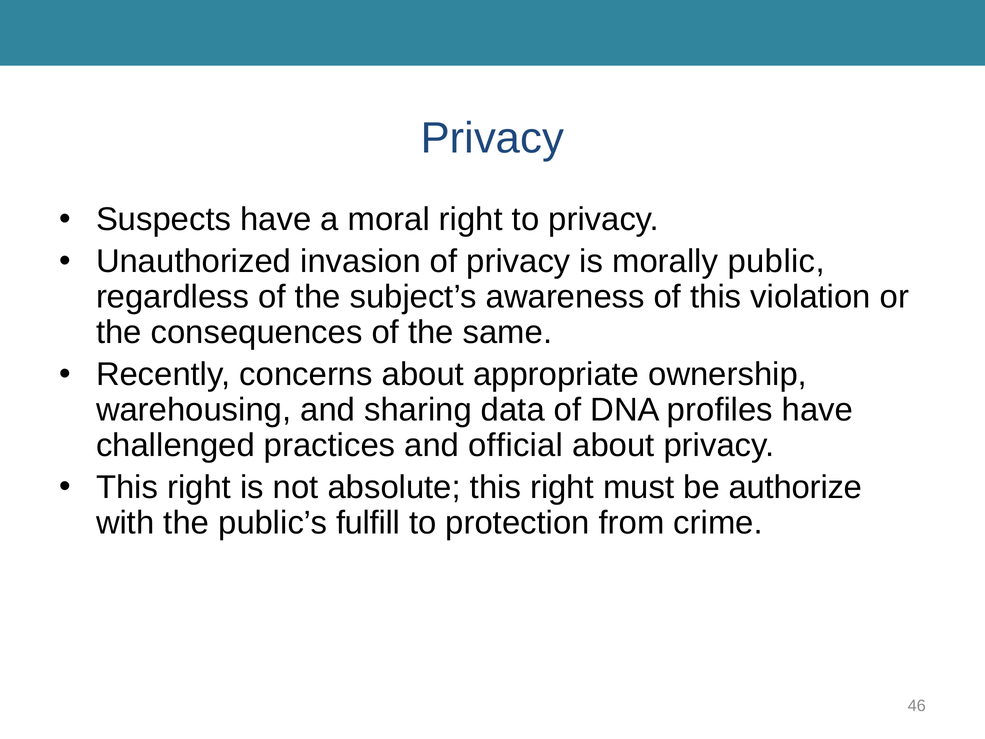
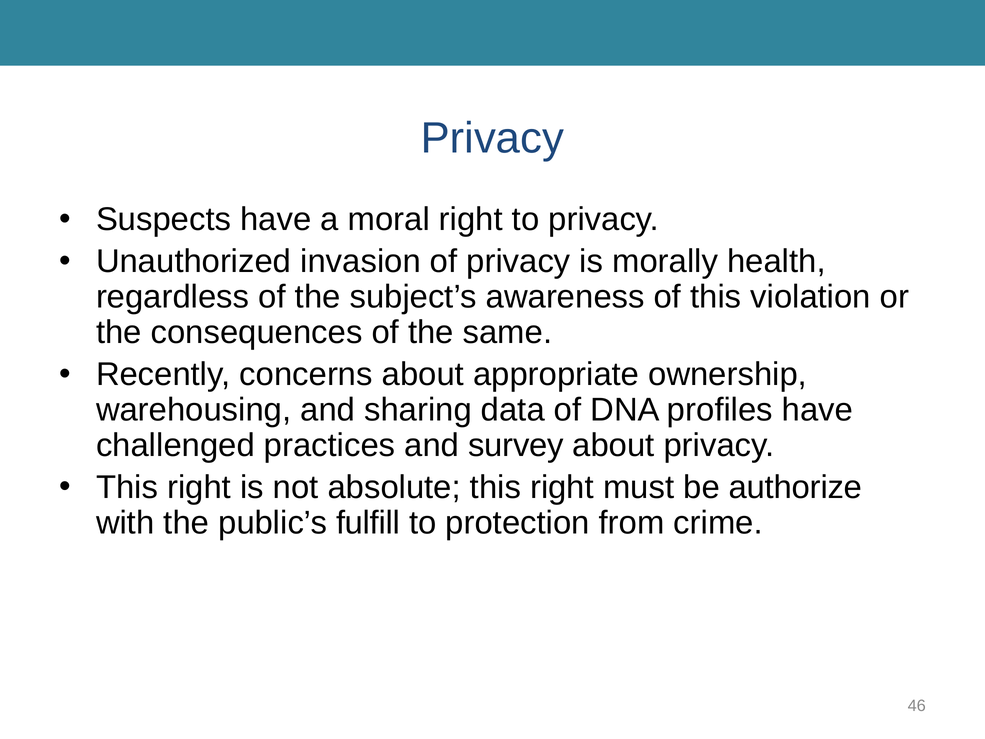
public: public -> health (776, 261)
official: official -> survey (516, 445)
